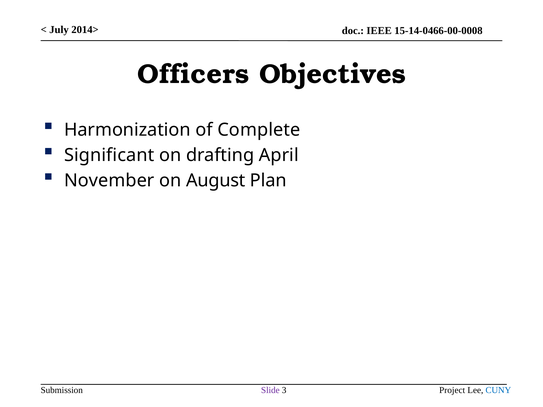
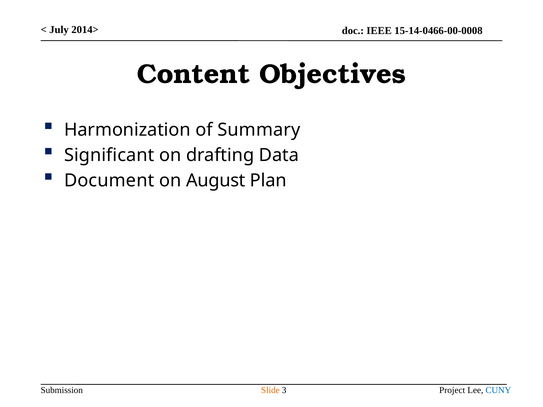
Officers: Officers -> Content (194, 74)
Complete: Complete -> Summary (259, 130)
April: April -> Data (279, 155)
November: November -> Document (109, 181)
Slide colour: purple -> orange (270, 391)
